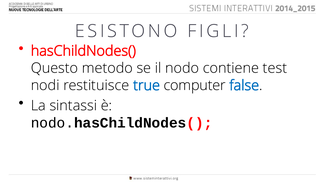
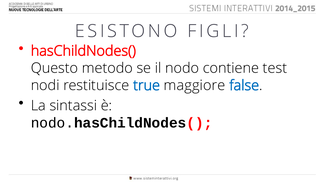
computer: computer -> maggiore (195, 86)
